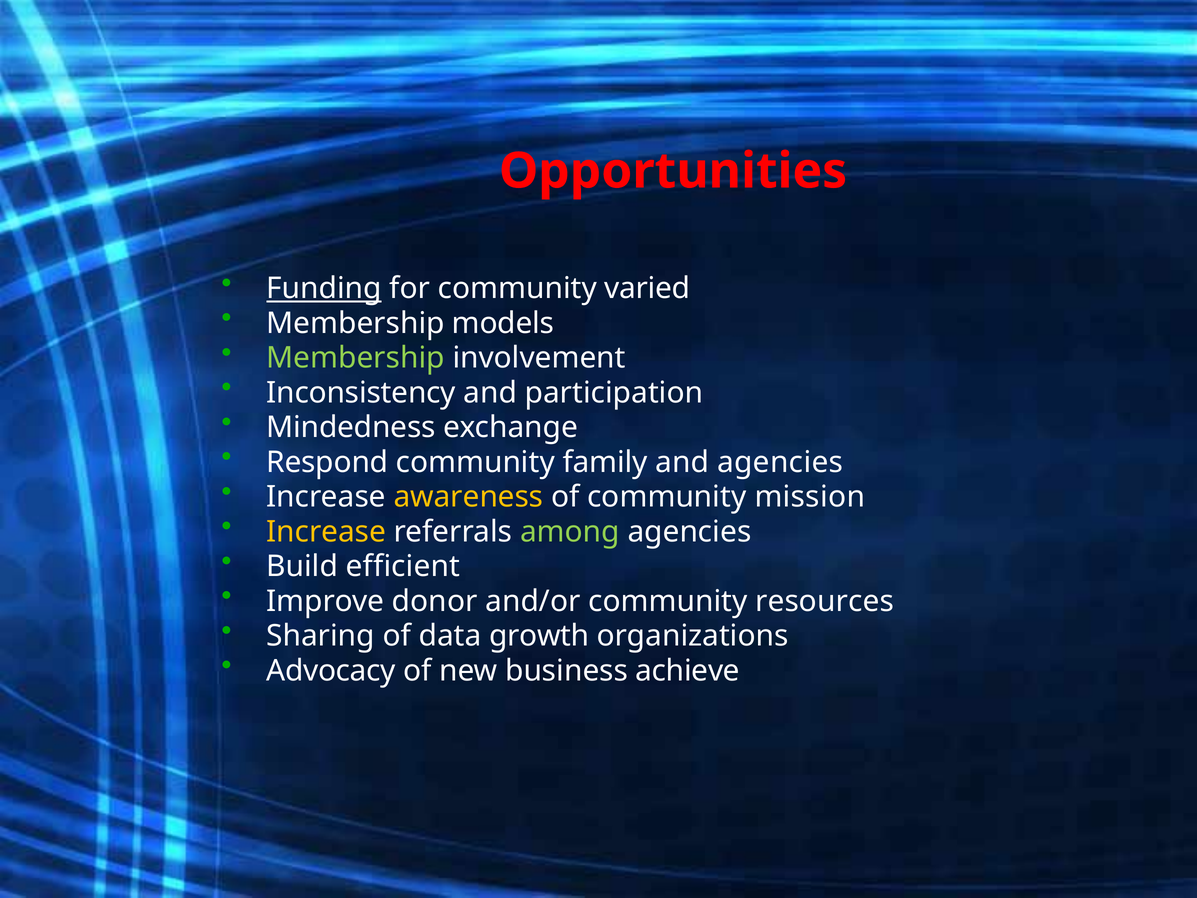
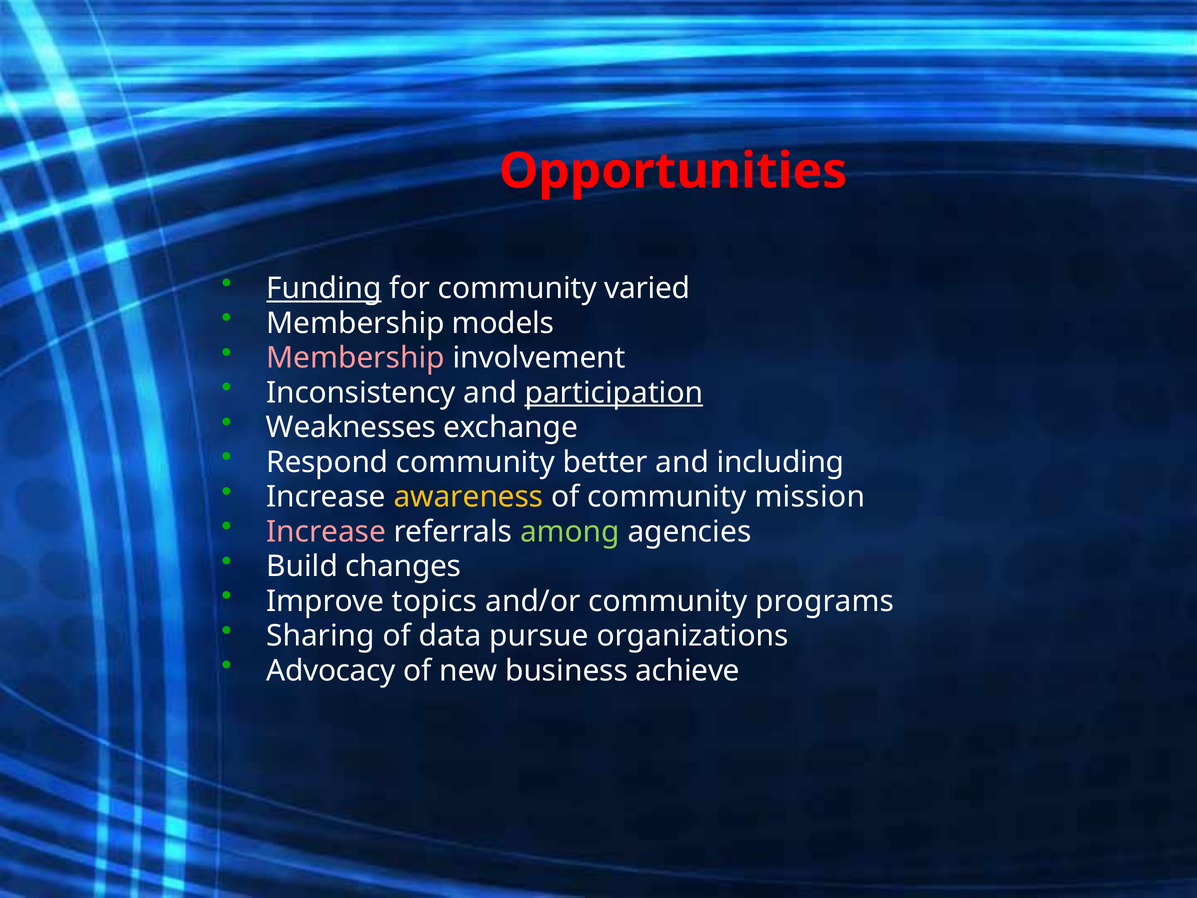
Membership colour: light green -> pink (356, 358)
participation underline: none -> present (614, 393)
Mindedness: Mindedness -> Weaknesses (351, 427)
family: family -> better (605, 462)
and agencies: agencies -> including (780, 462)
Increase colour: yellow -> pink (326, 532)
efficient: efficient -> changes (403, 566)
donor: donor -> topics (435, 601)
resources: resources -> programs (825, 601)
growth: growth -> pursue (539, 636)
